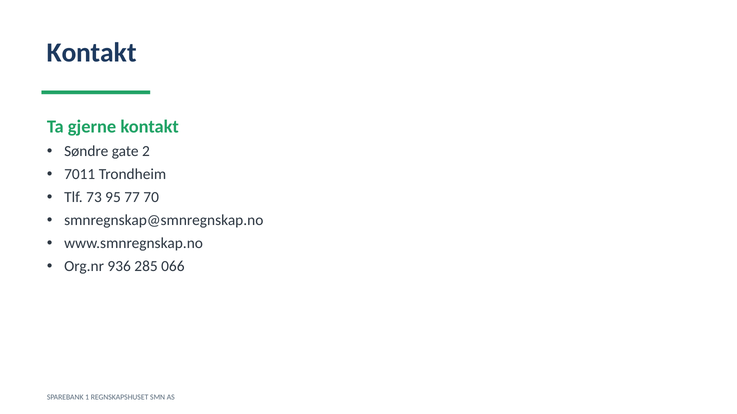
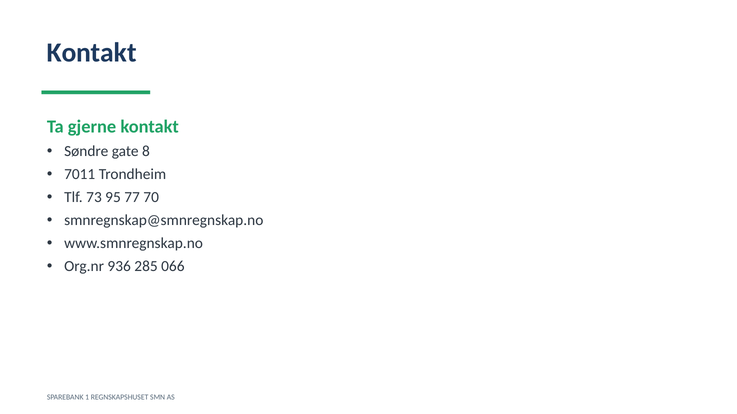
2: 2 -> 8 (146, 152)
